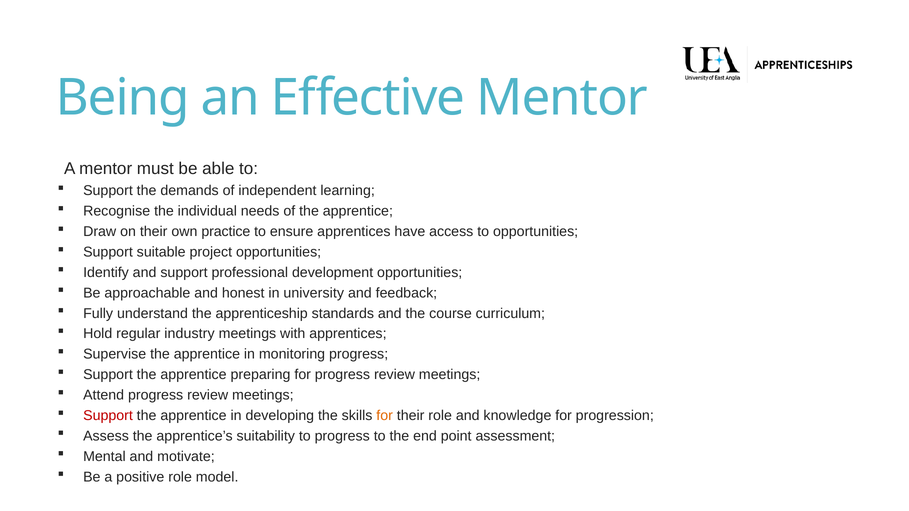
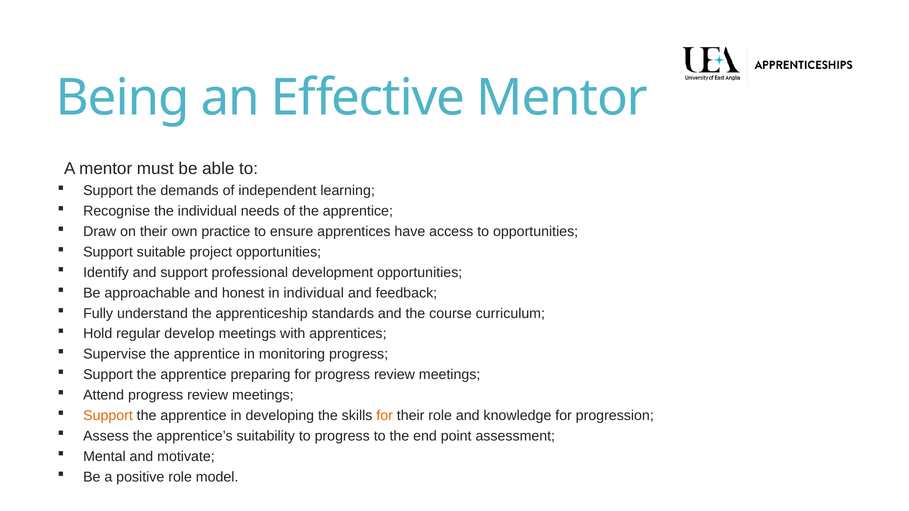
in university: university -> individual (314, 293)
industry: industry -> develop (189, 334)
Support colour: red -> orange (108, 416)
